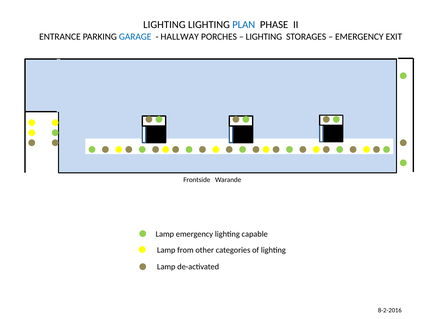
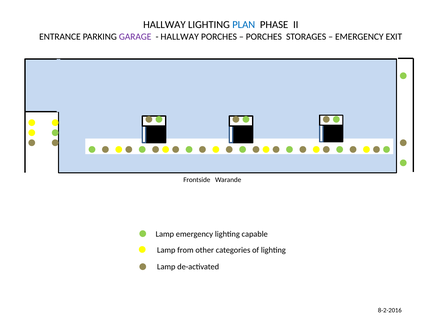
LIGHTING: LIGHTING -> HALLWAY (164, 25)
GARAGE colour: blue -> purple (135, 37)
LIGHTING: LIGHTING -> PORCHES (264, 37)
